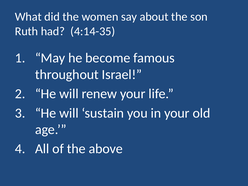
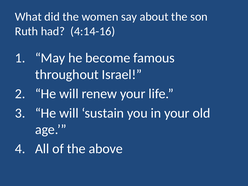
4:14-35: 4:14-35 -> 4:14-16 (93, 31)
